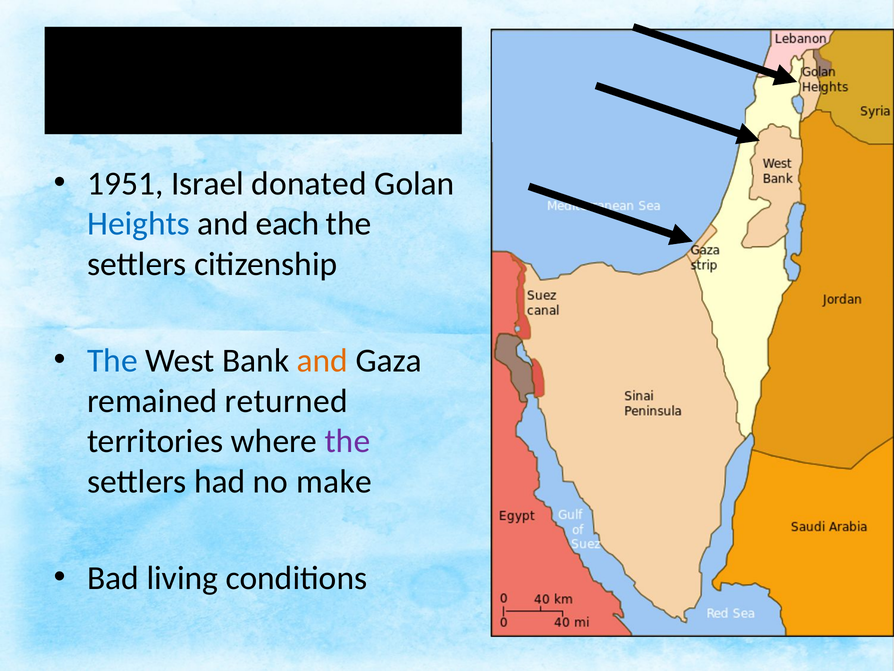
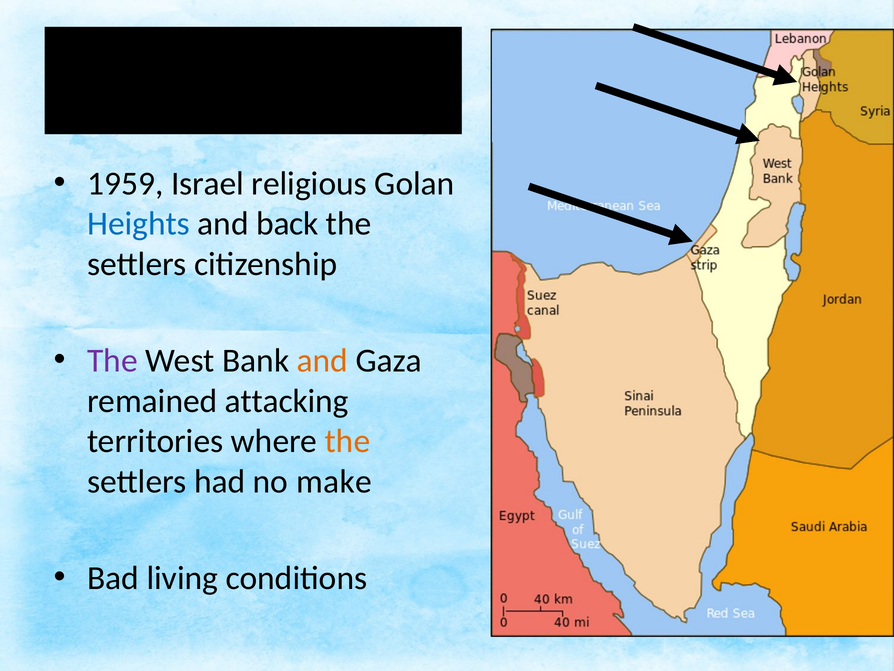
1951: 1951 -> 1959 (125, 183)
donated: donated -> religious (309, 183)
each: each -> back (287, 224)
The colour: blue -> purple (112, 360)
returned: returned -> attacking (287, 401)
the colour: purple -> orange (347, 441)
